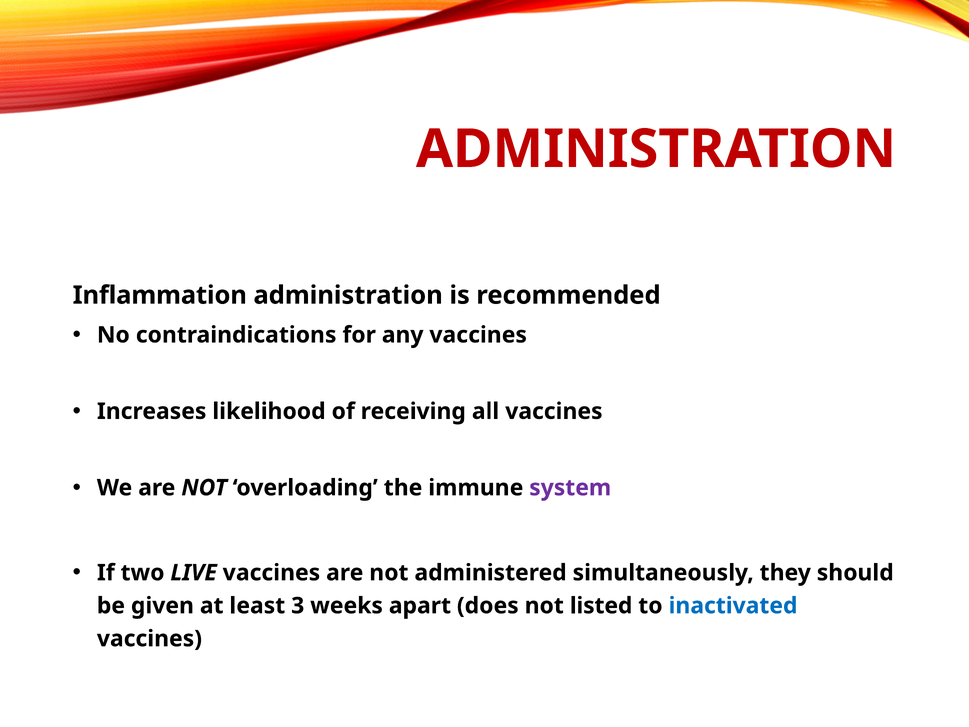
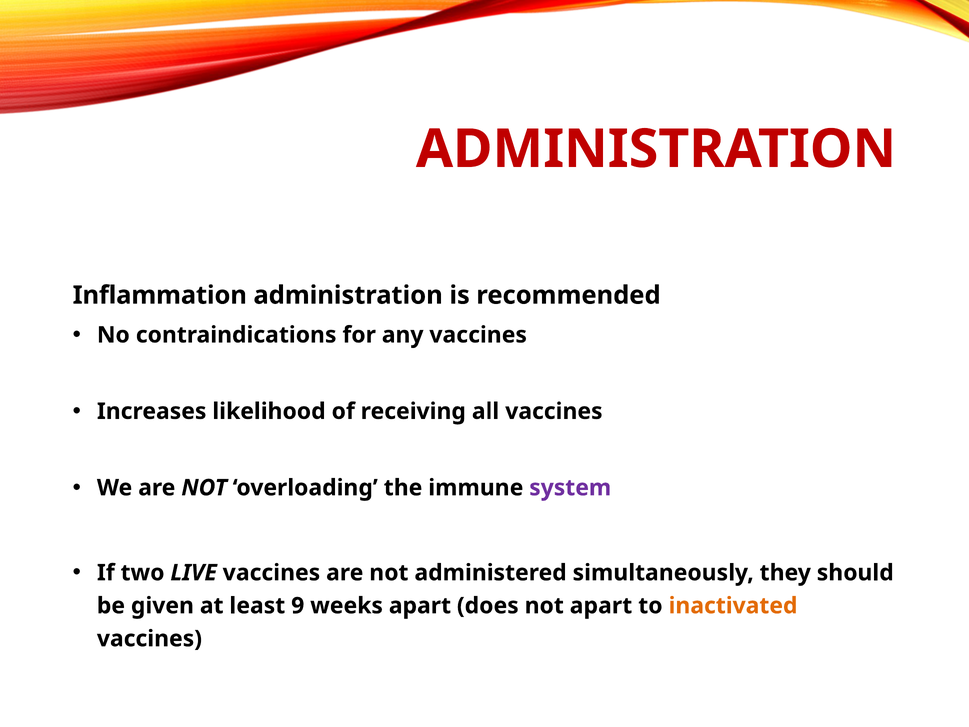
3: 3 -> 9 (298, 606)
not listed: listed -> apart (601, 606)
inactivated colour: blue -> orange (733, 606)
